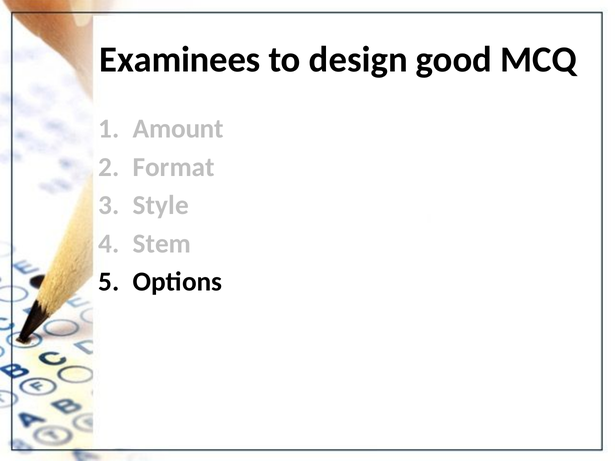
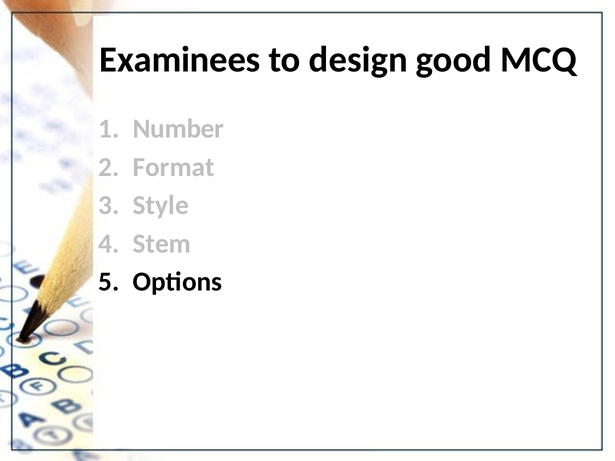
Amount: Amount -> Number (178, 129)
